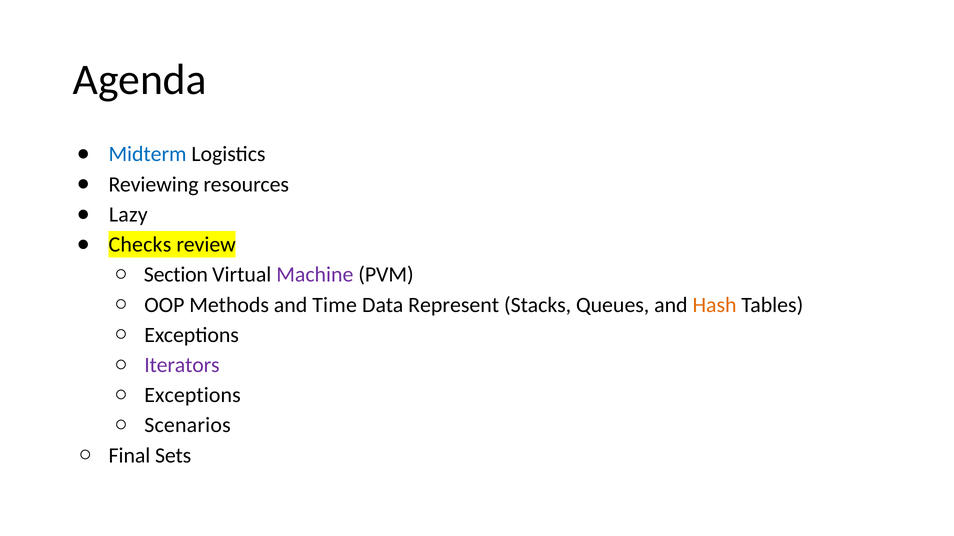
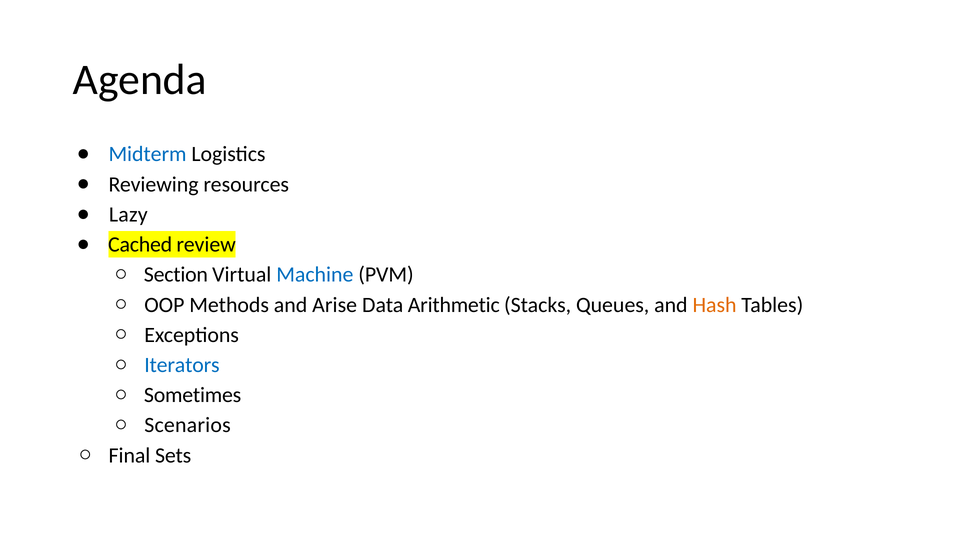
Checks: Checks -> Cached (140, 245)
Machine colour: purple -> blue (315, 275)
Time: Time -> Arise (335, 305)
Represent: Represent -> Arithmetic (454, 305)
Iterators colour: purple -> blue (182, 365)
Exceptions: Exceptions -> Sometimes (193, 396)
